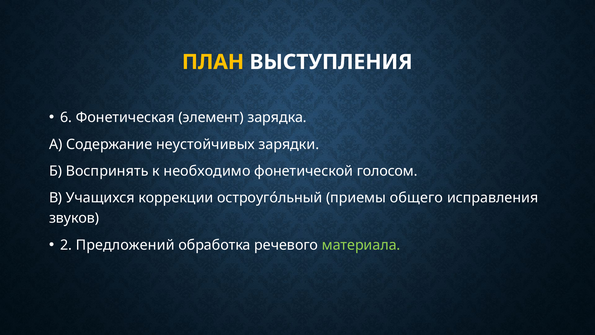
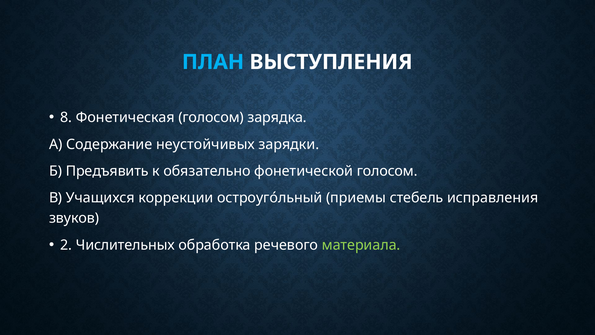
ПЛАН colour: yellow -> light blue (213, 62)
6: 6 -> 8 (66, 117)
Фонетическая элемент: элемент -> голосом (211, 117)
Воспринять: Воспринять -> Предъявить (107, 171)
необходимо: необходимо -> обязательно (207, 171)
общего: общего -> стебель (417, 198)
Предложений: Предложений -> Числительных (125, 245)
